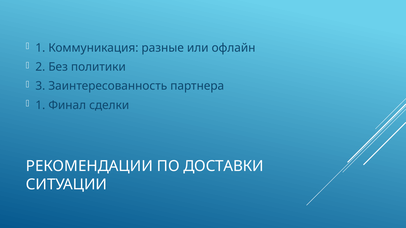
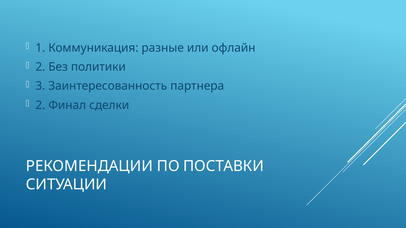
1: 1 -> 2 (40, 105)
ДОСТАВКИ: ДОСТАВКИ -> ПОСТАВКИ (224, 166)
